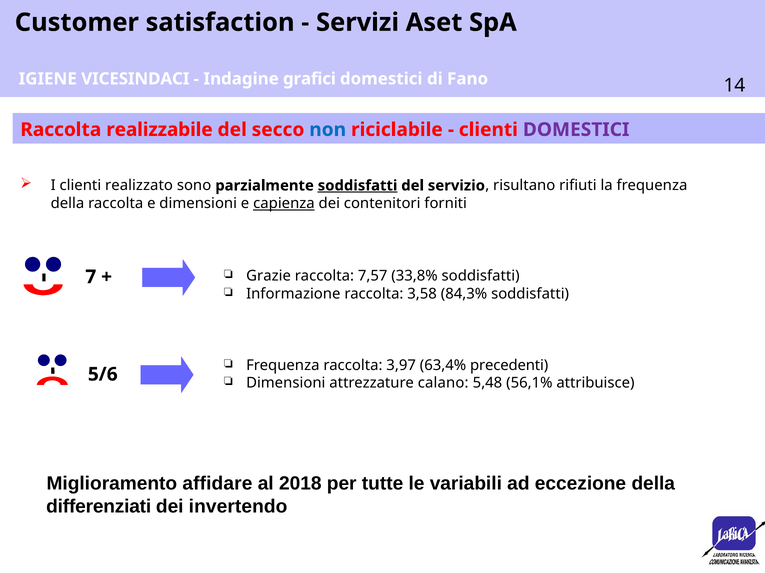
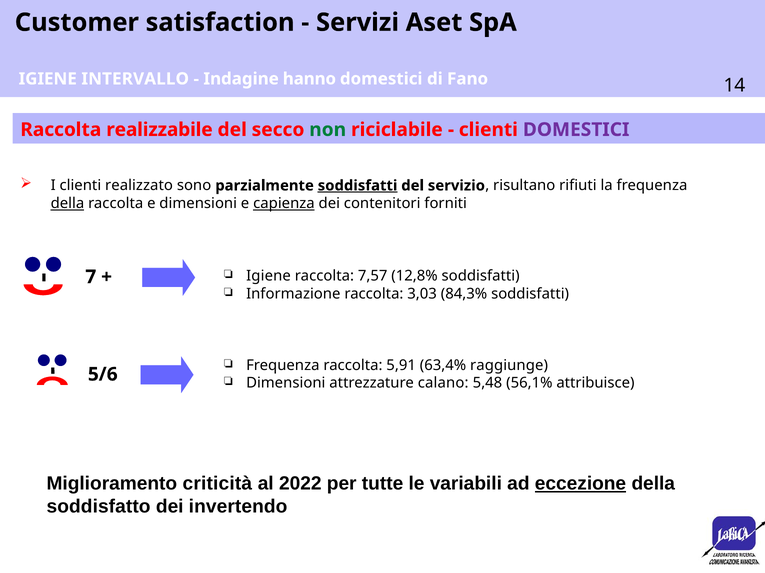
VICESINDACI: VICESINDACI -> INTERVALLO (135, 79)
grafici: grafici -> hanno (309, 79)
non colour: blue -> green (328, 130)
della underline: none -> present (67, 204)
Grazie: Grazie -> Igiene (269, 276)
33,8%: 33,8% -> 12,8% (415, 276)
3,58: 3,58 -> 3,03 (422, 294)
3,97: 3,97 -> 5,91 (401, 366)
precedenti: precedenti -> raggiunge (509, 366)
affidare: affidare -> criticità (217, 484)
2018: 2018 -> 2022 (300, 484)
eccezione underline: none -> present (580, 484)
differenziati: differenziati -> soddisfatto (99, 507)
